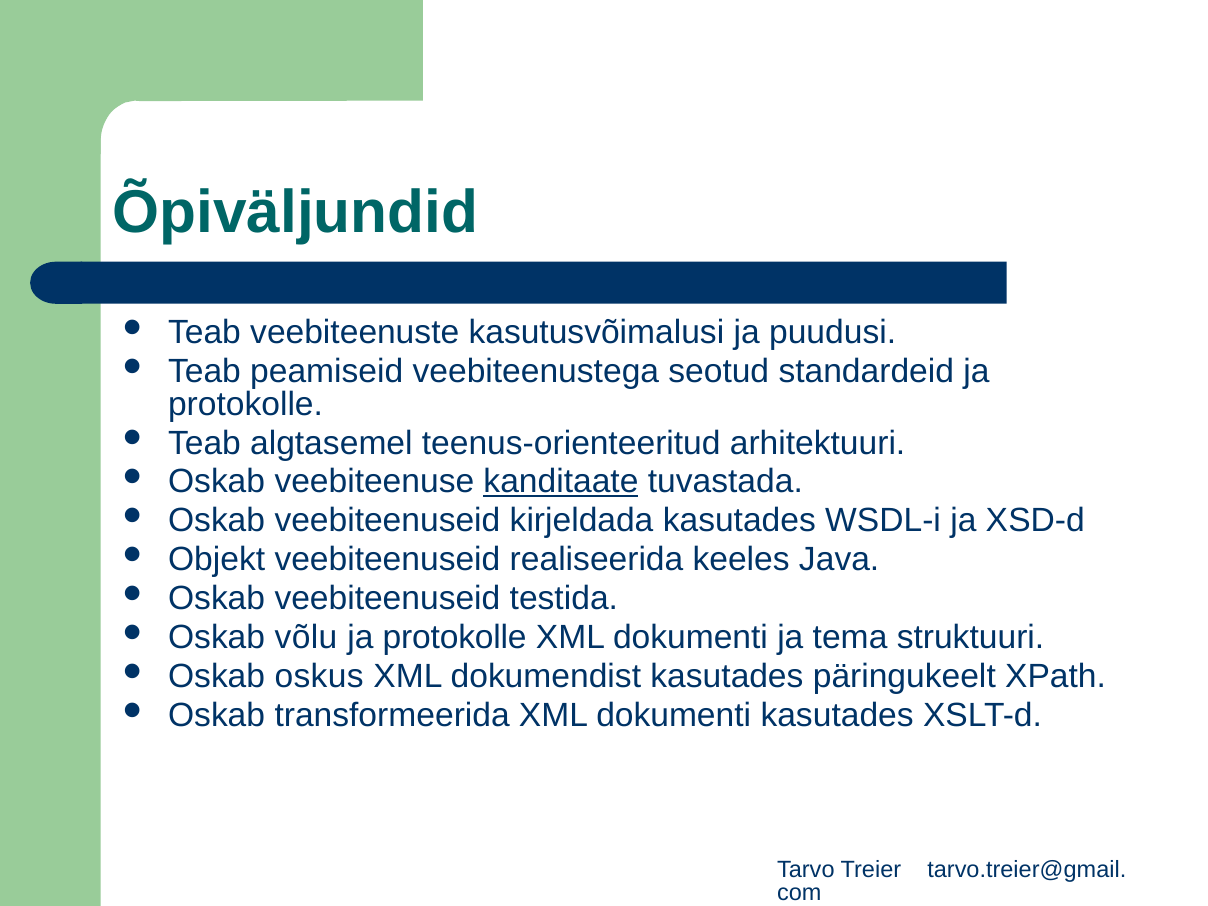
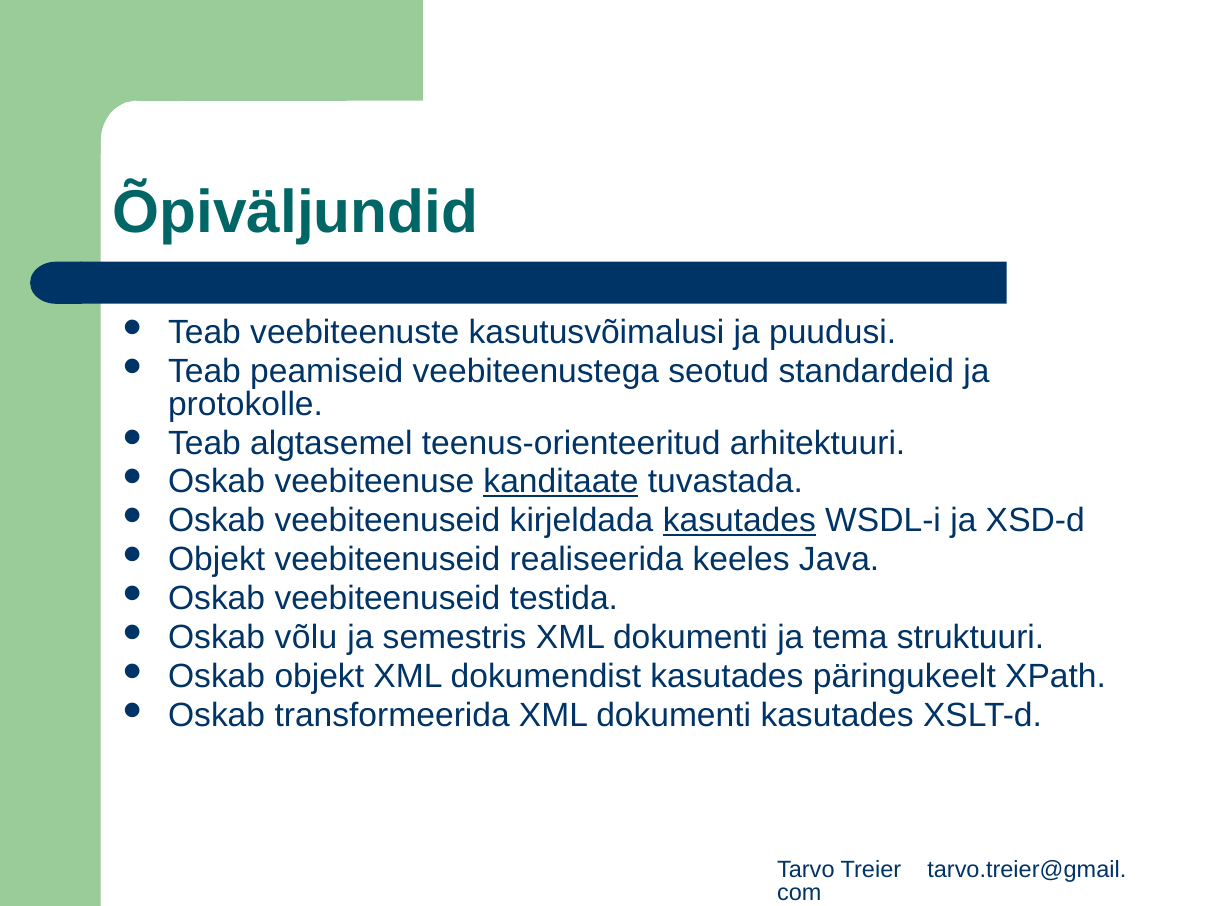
kasutades underline: none -> present (739, 521)
protokolle: protokolle -> semestris (455, 638)
Oskab oskus: oskus -> objekt (319, 677)
